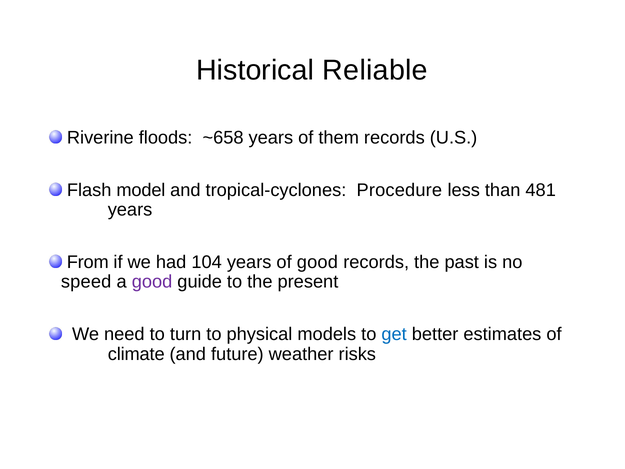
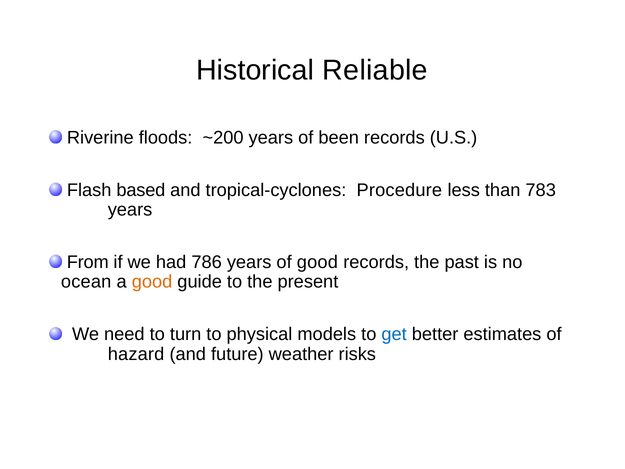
~658: ~658 -> ~200 (223, 138)
them: them -> been (339, 138)
model: model -> based (141, 190)
481: 481 -> 783 (541, 190)
104: 104 -> 786 (207, 262)
speed: speed -> ocean (86, 282)
good colour: purple -> orange (152, 282)
climate: climate -> hazard (136, 354)
